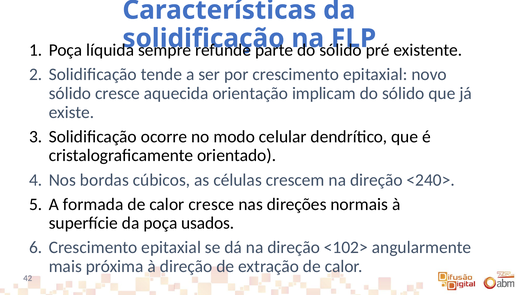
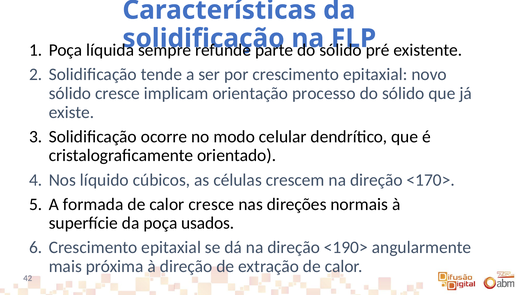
aquecida: aquecida -> implicam (176, 93)
implicam: implicam -> processo (324, 93)
bordas: bordas -> líquido (104, 180)
<240>: <240> -> <170> (431, 180)
<102>: <102> -> <190> (346, 247)
